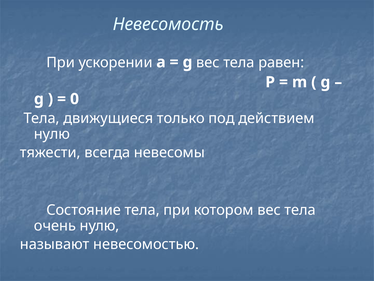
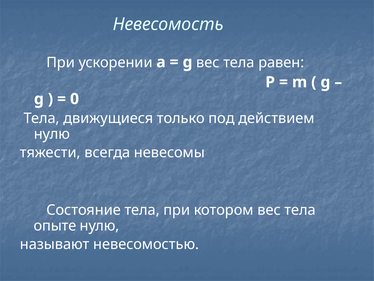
очень: очень -> опыте (55, 225)
